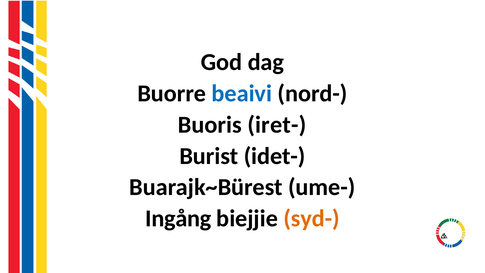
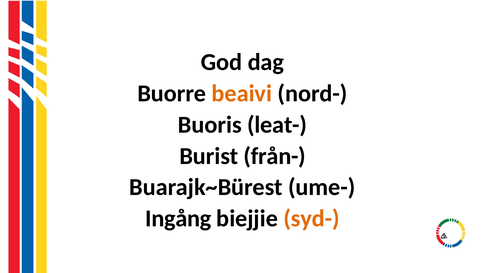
beaivi colour: blue -> orange (242, 93)
iret-: iret- -> leat- (277, 125)
idet-: idet- -> från- (275, 156)
